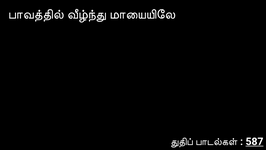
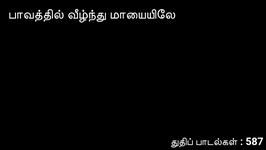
587 underline: present -> none (254, 141)
